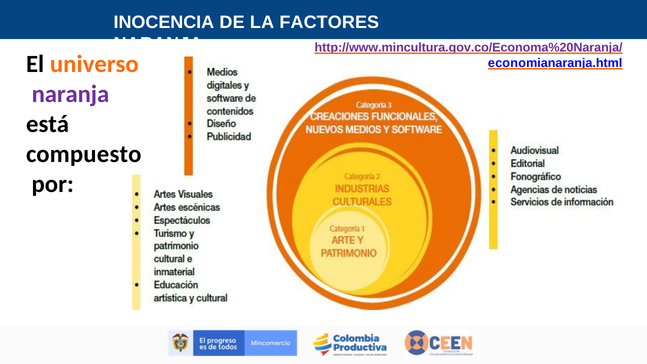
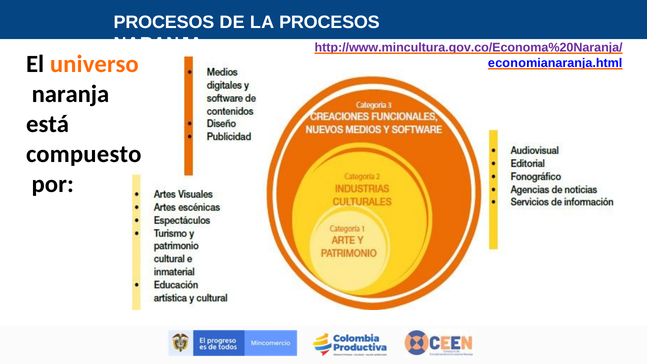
INOCENCIA: INOCENCIA -> PROCESOS (164, 22)
LA FACTORES: FACTORES -> PROCESOS (329, 22)
naranja colour: purple -> black (70, 94)
